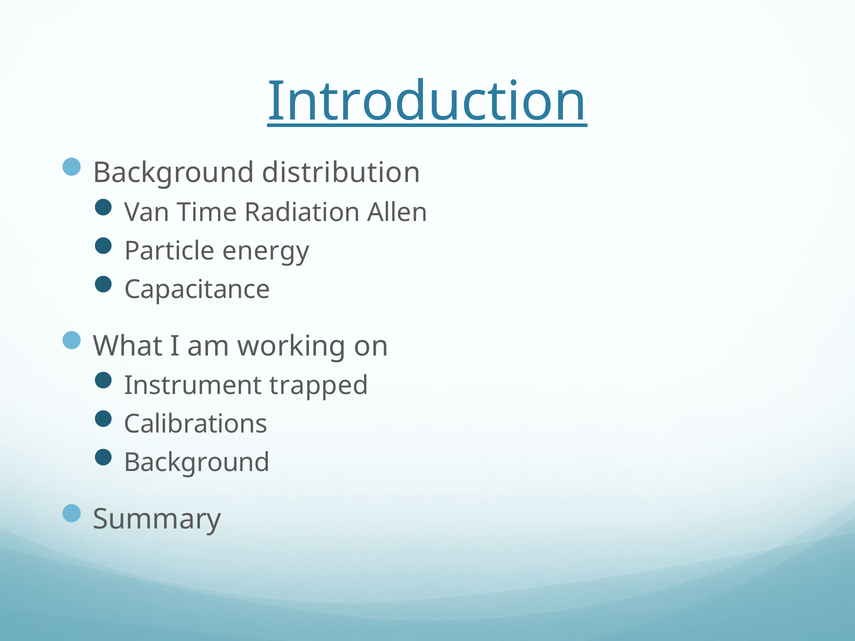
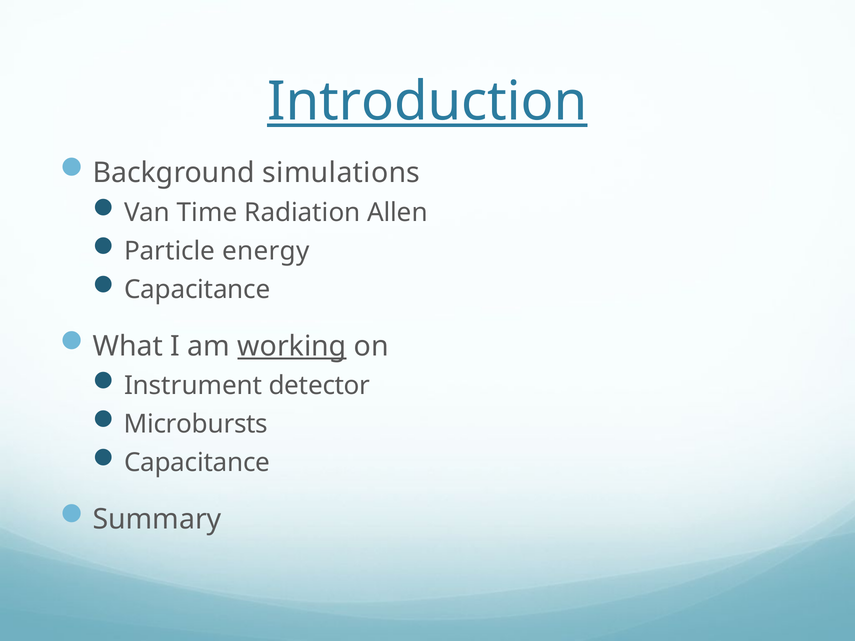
distribution: distribution -> simulations (341, 173)
working underline: none -> present (292, 346)
trapped: trapped -> detector (319, 386)
Calibrations: Calibrations -> Microbursts (196, 424)
Background: Background -> Capacitance (197, 463)
